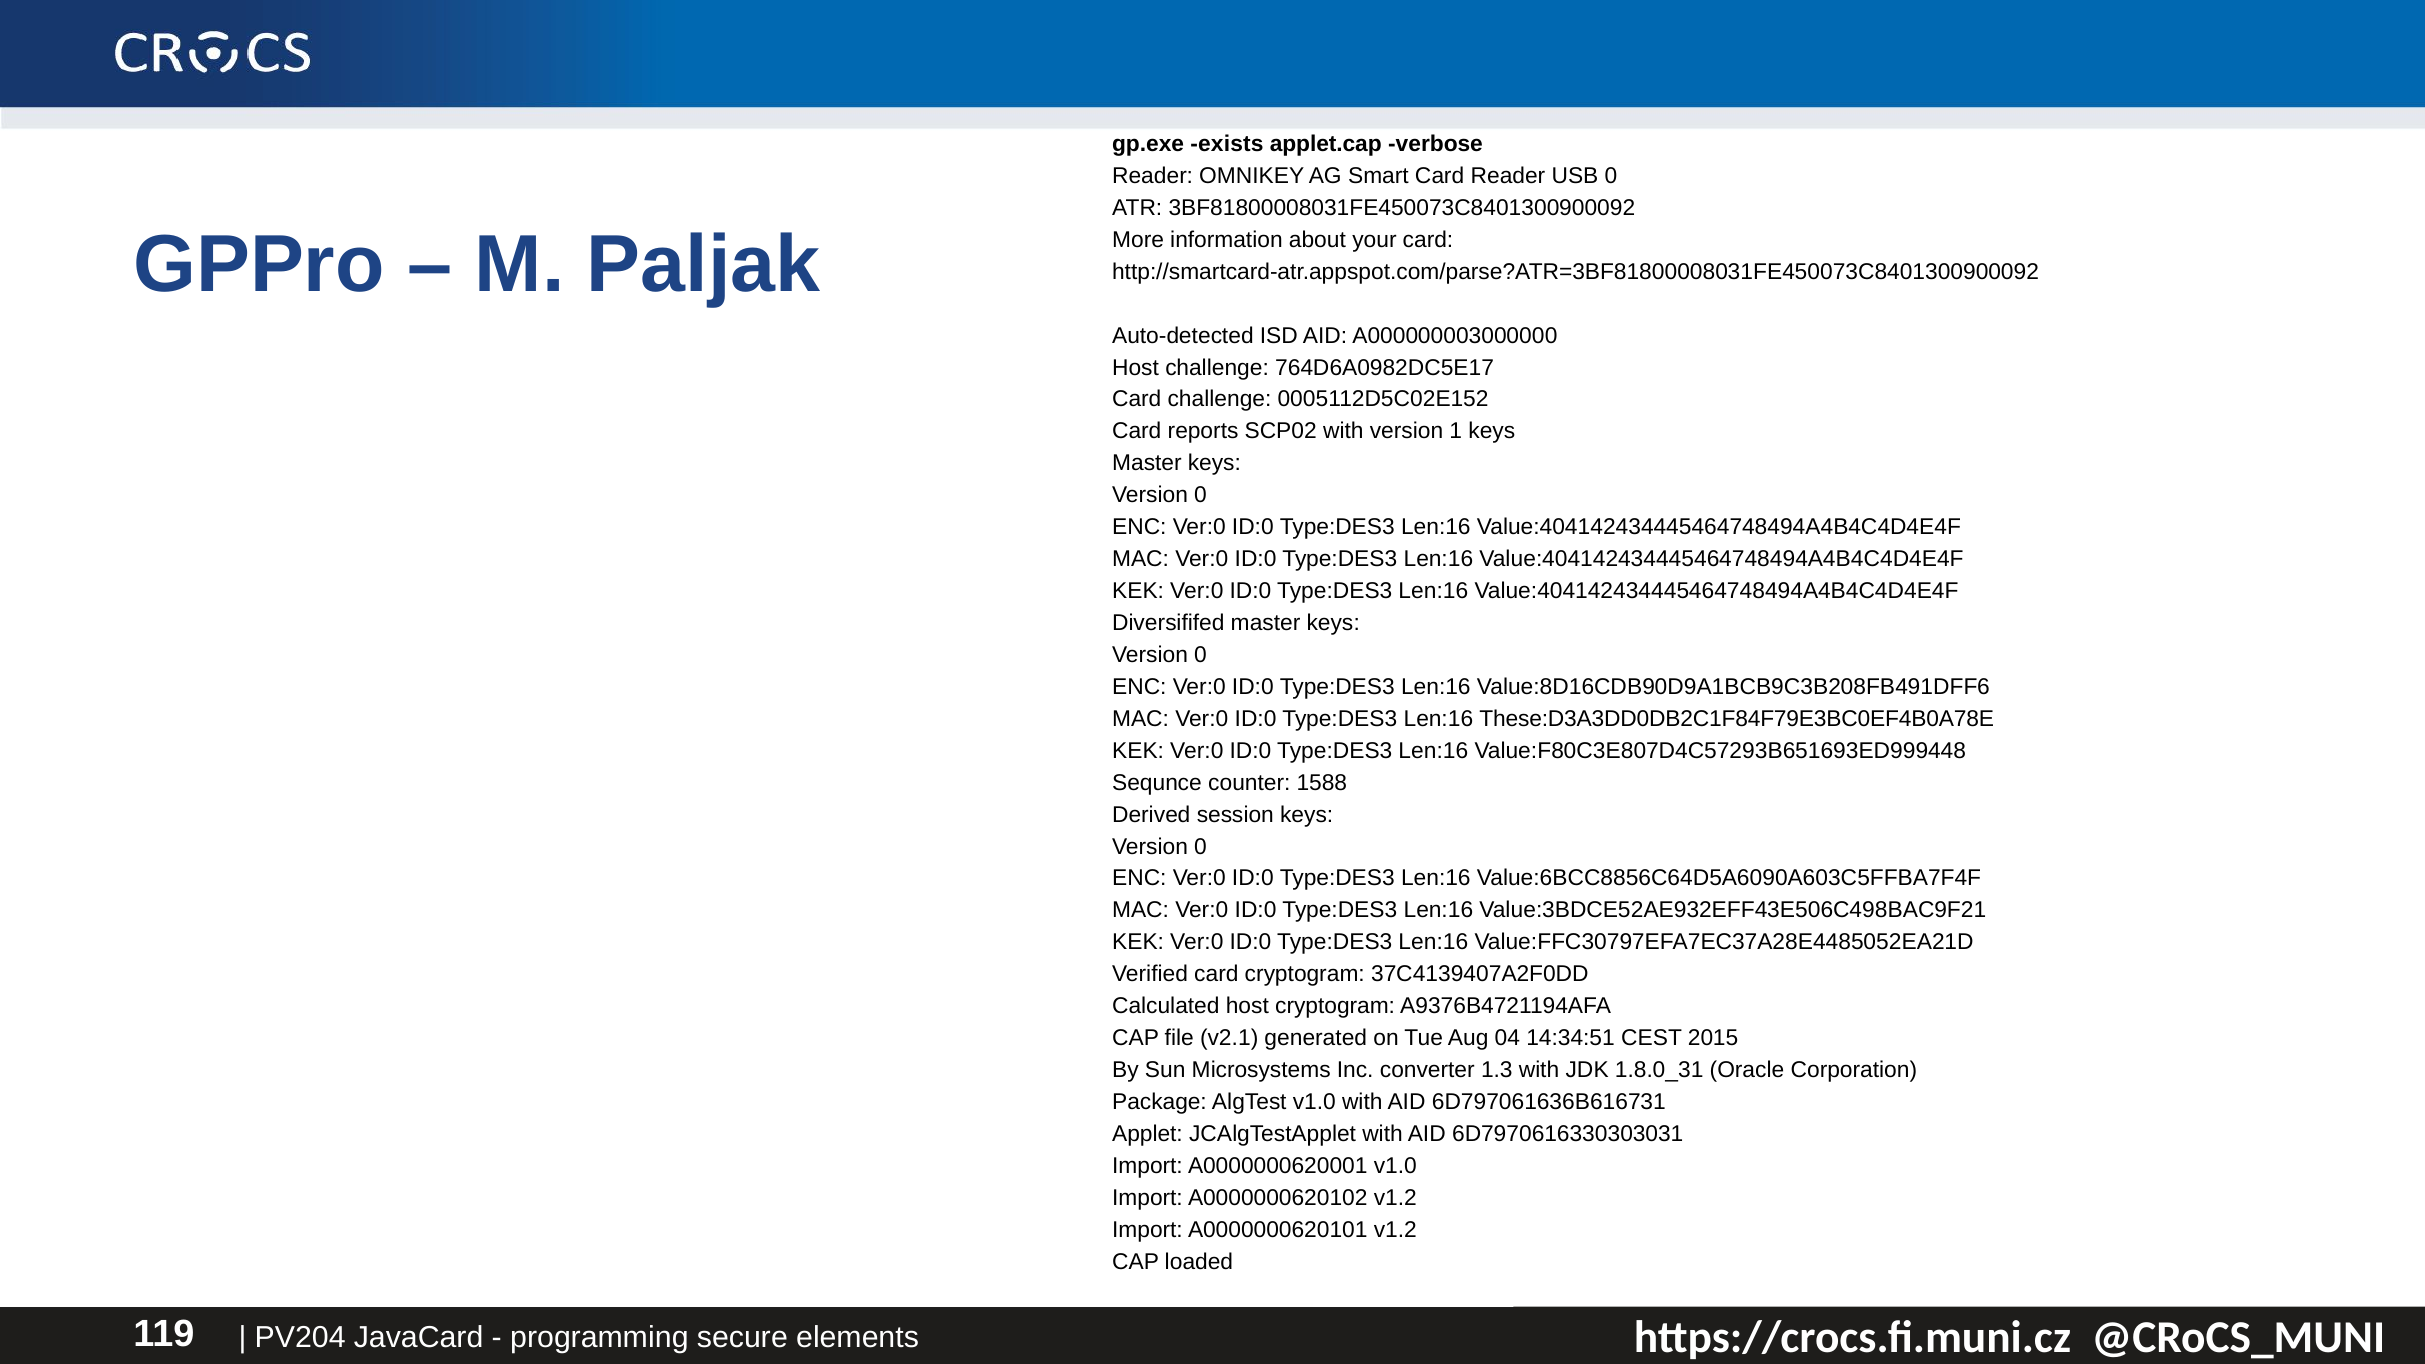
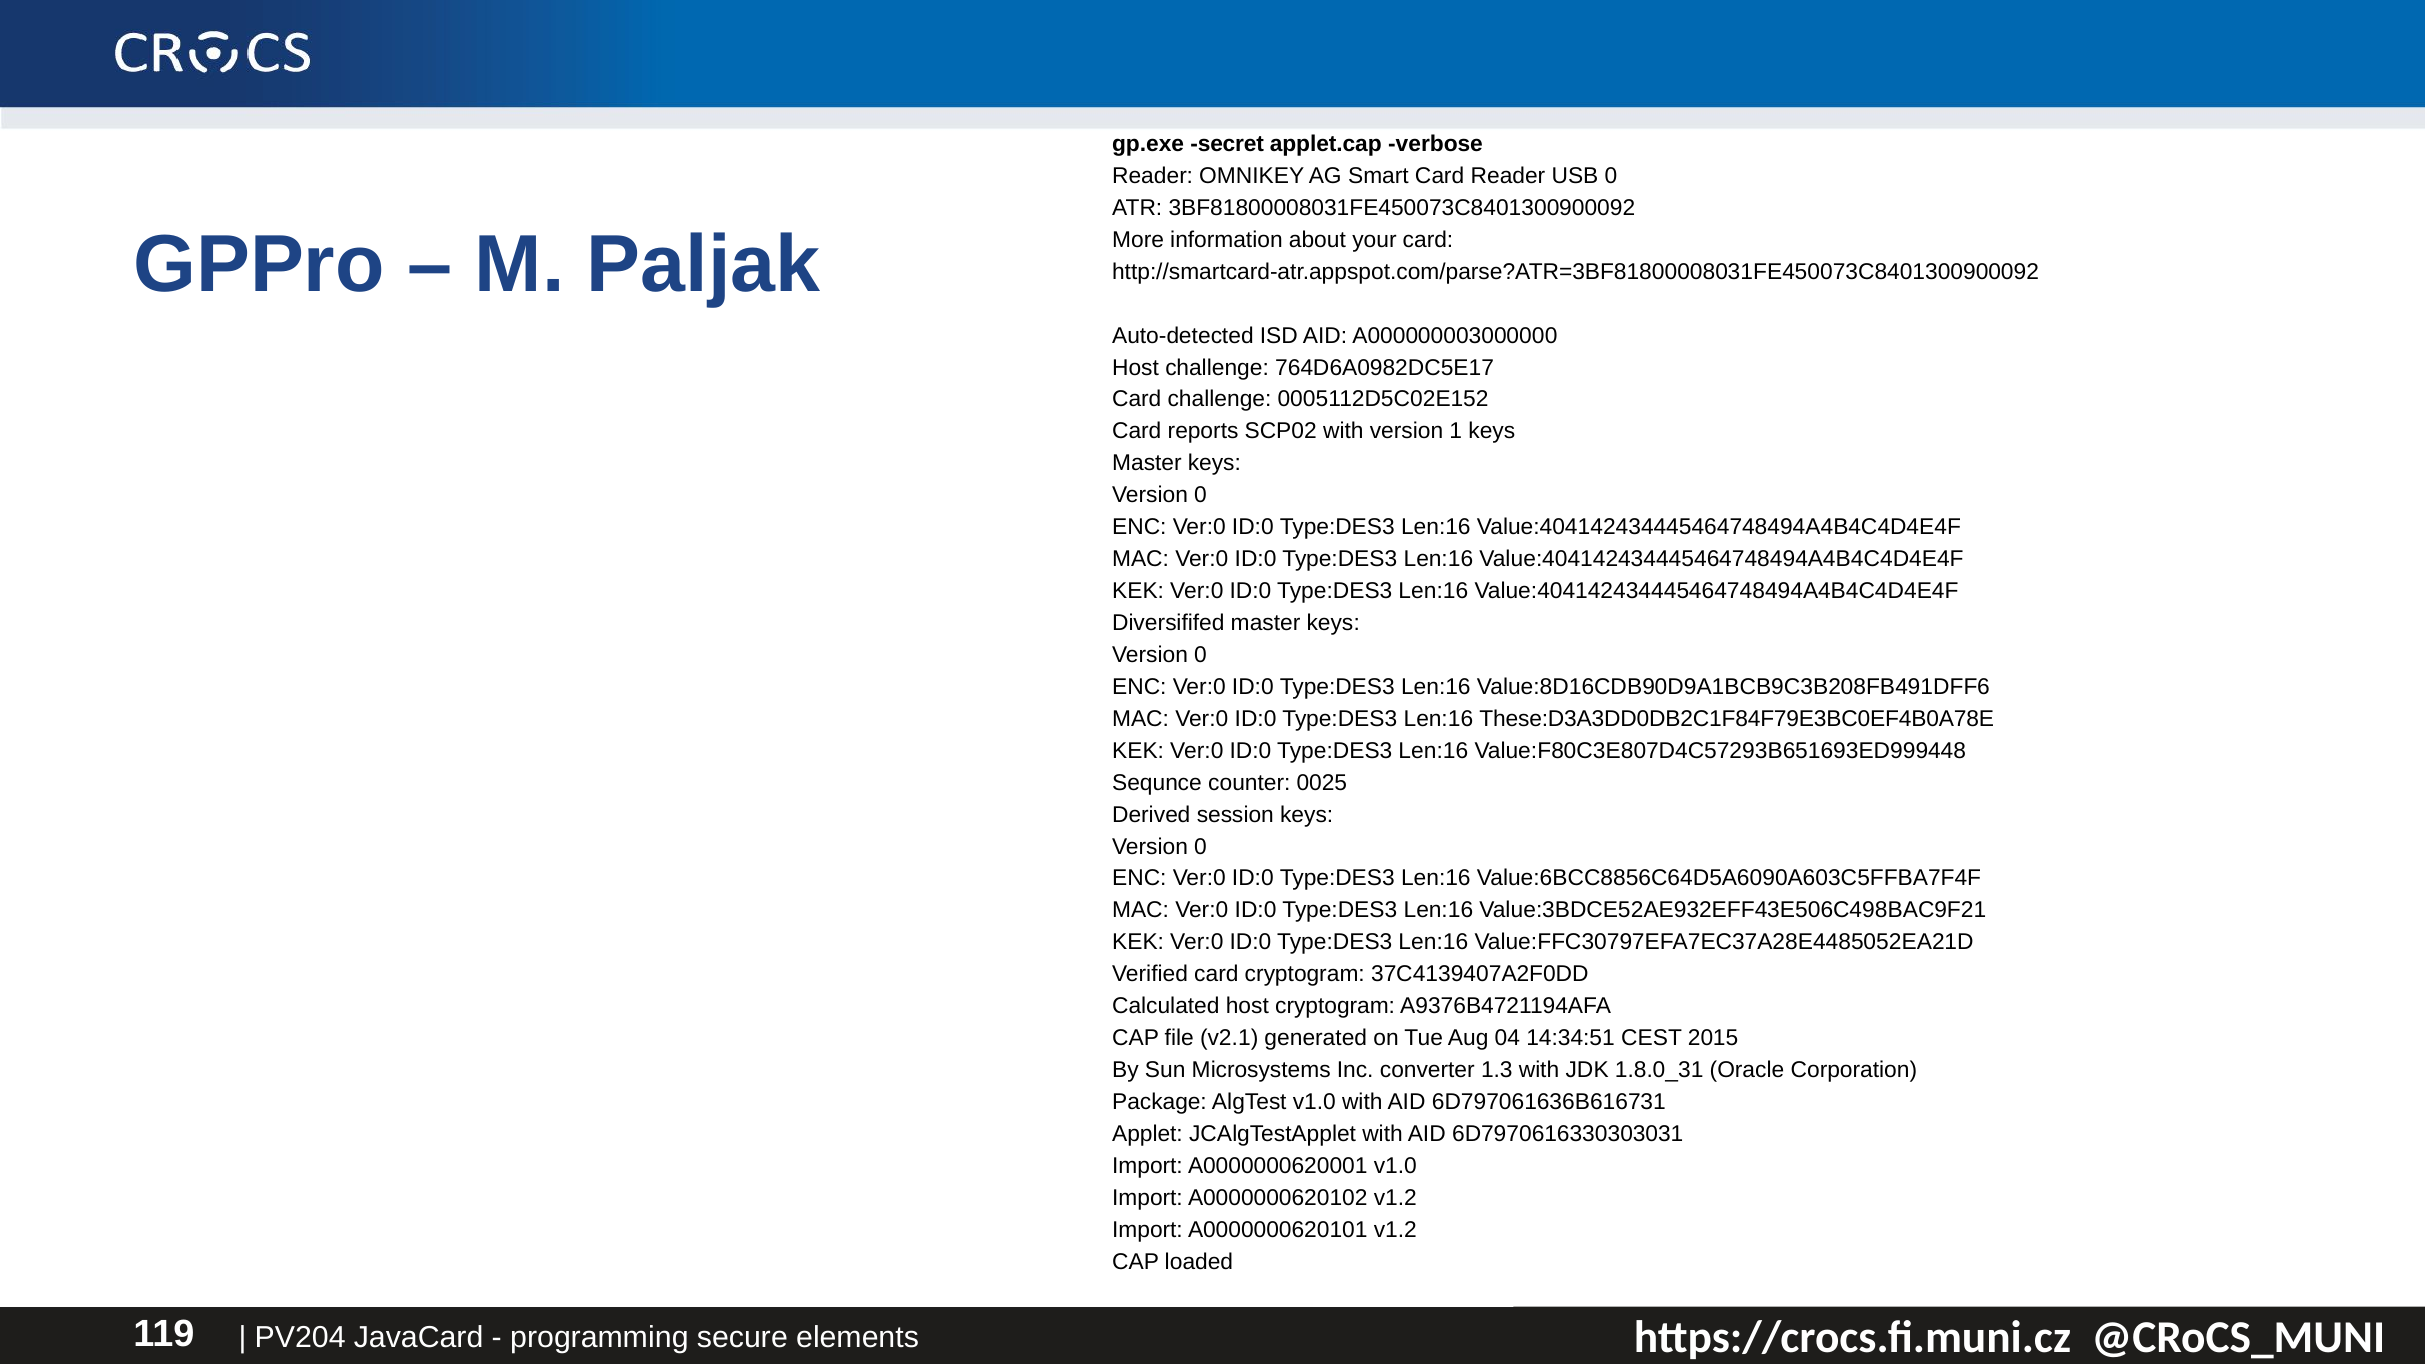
exists: exists -> secret (1227, 144)
1588: 1588 -> 0025 (1322, 783)
